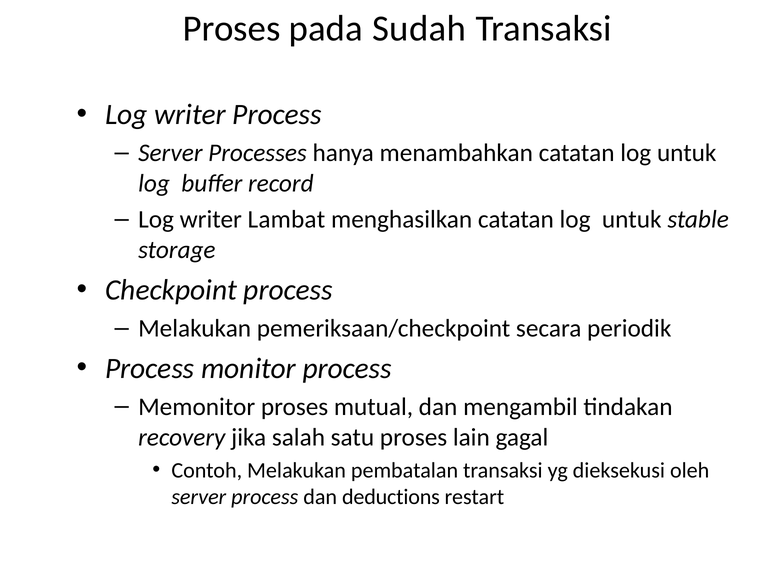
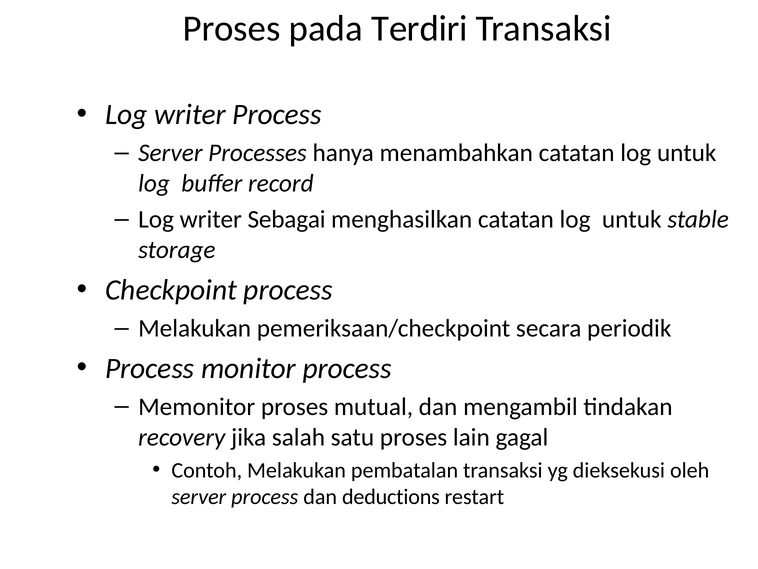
Sudah: Sudah -> Terdiri (419, 28)
Lambat: Lambat -> Sebagai (287, 219)
